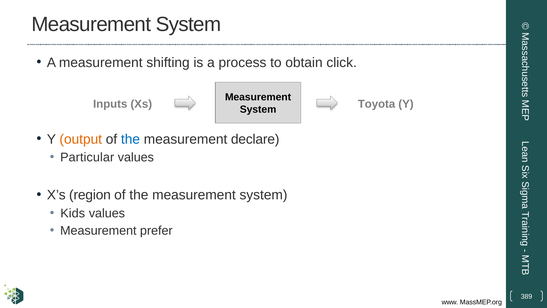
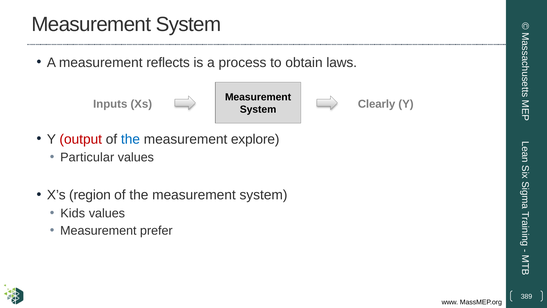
shifting: shifting -> reflects (168, 62)
click: click -> laws (342, 62)
Toyota: Toyota -> Clearly (377, 104)
output colour: orange -> red (81, 139)
declare: declare -> explore (255, 139)
